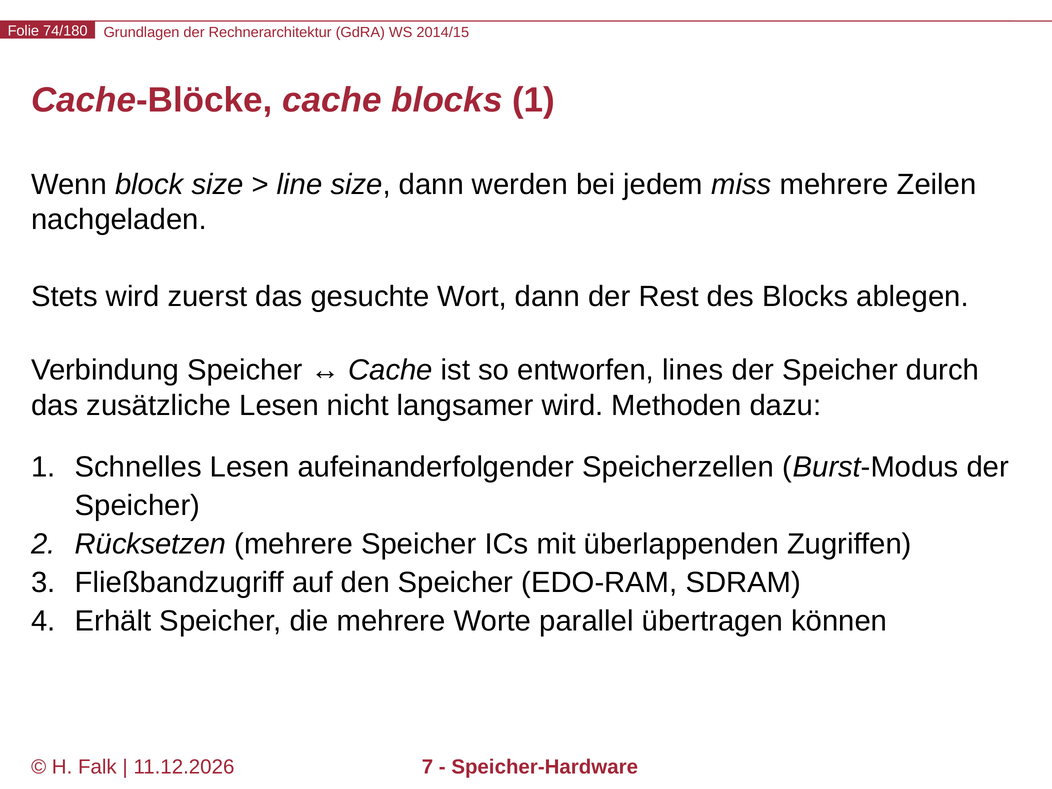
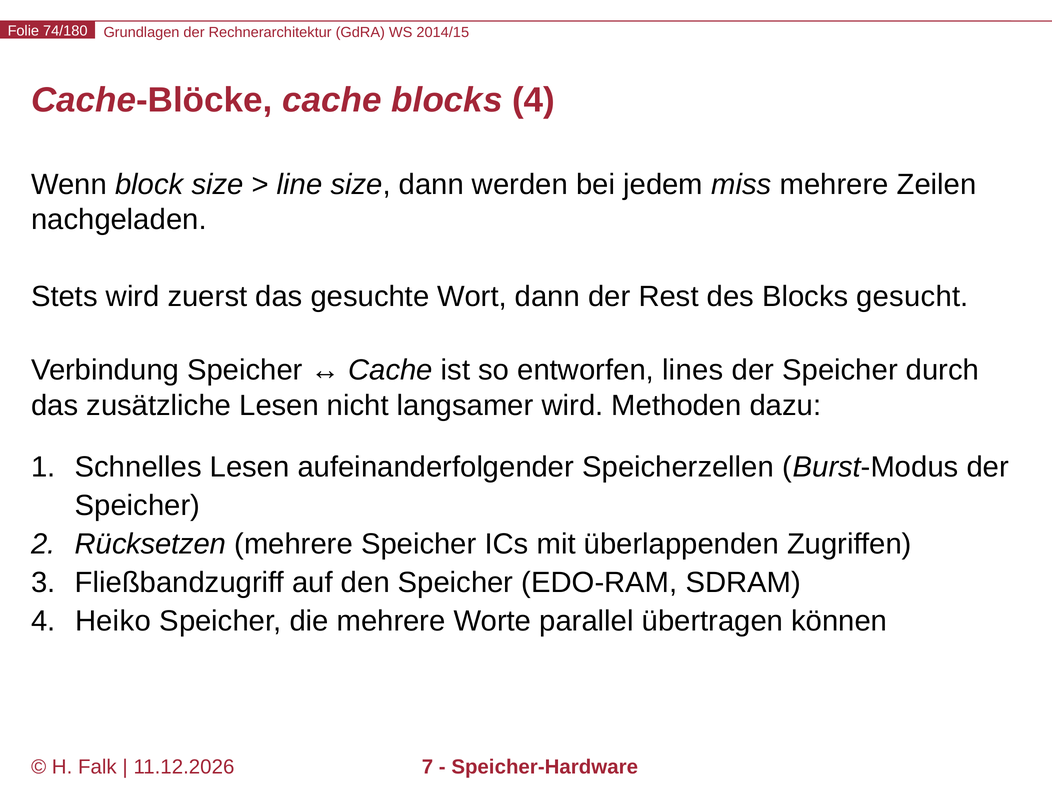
blocks 1: 1 -> 4 (534, 100)
ablegen: ablegen -> gesucht (912, 297)
Erhält: Erhält -> Heiko (113, 621)
